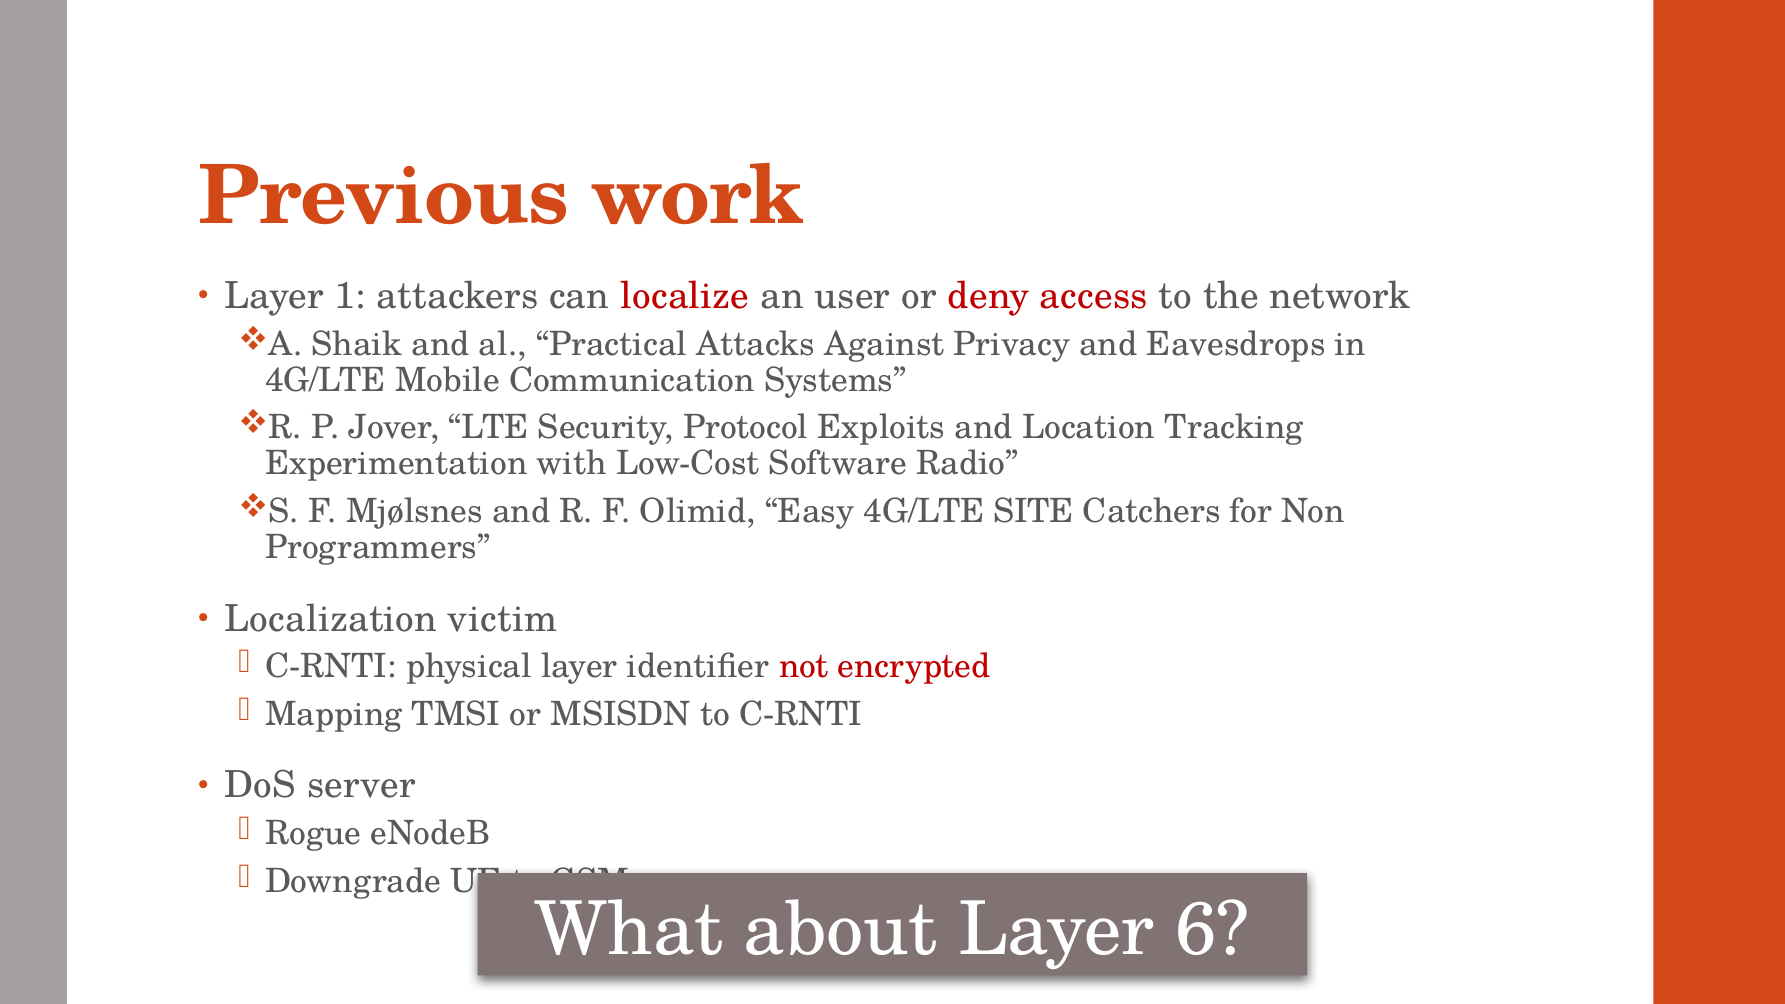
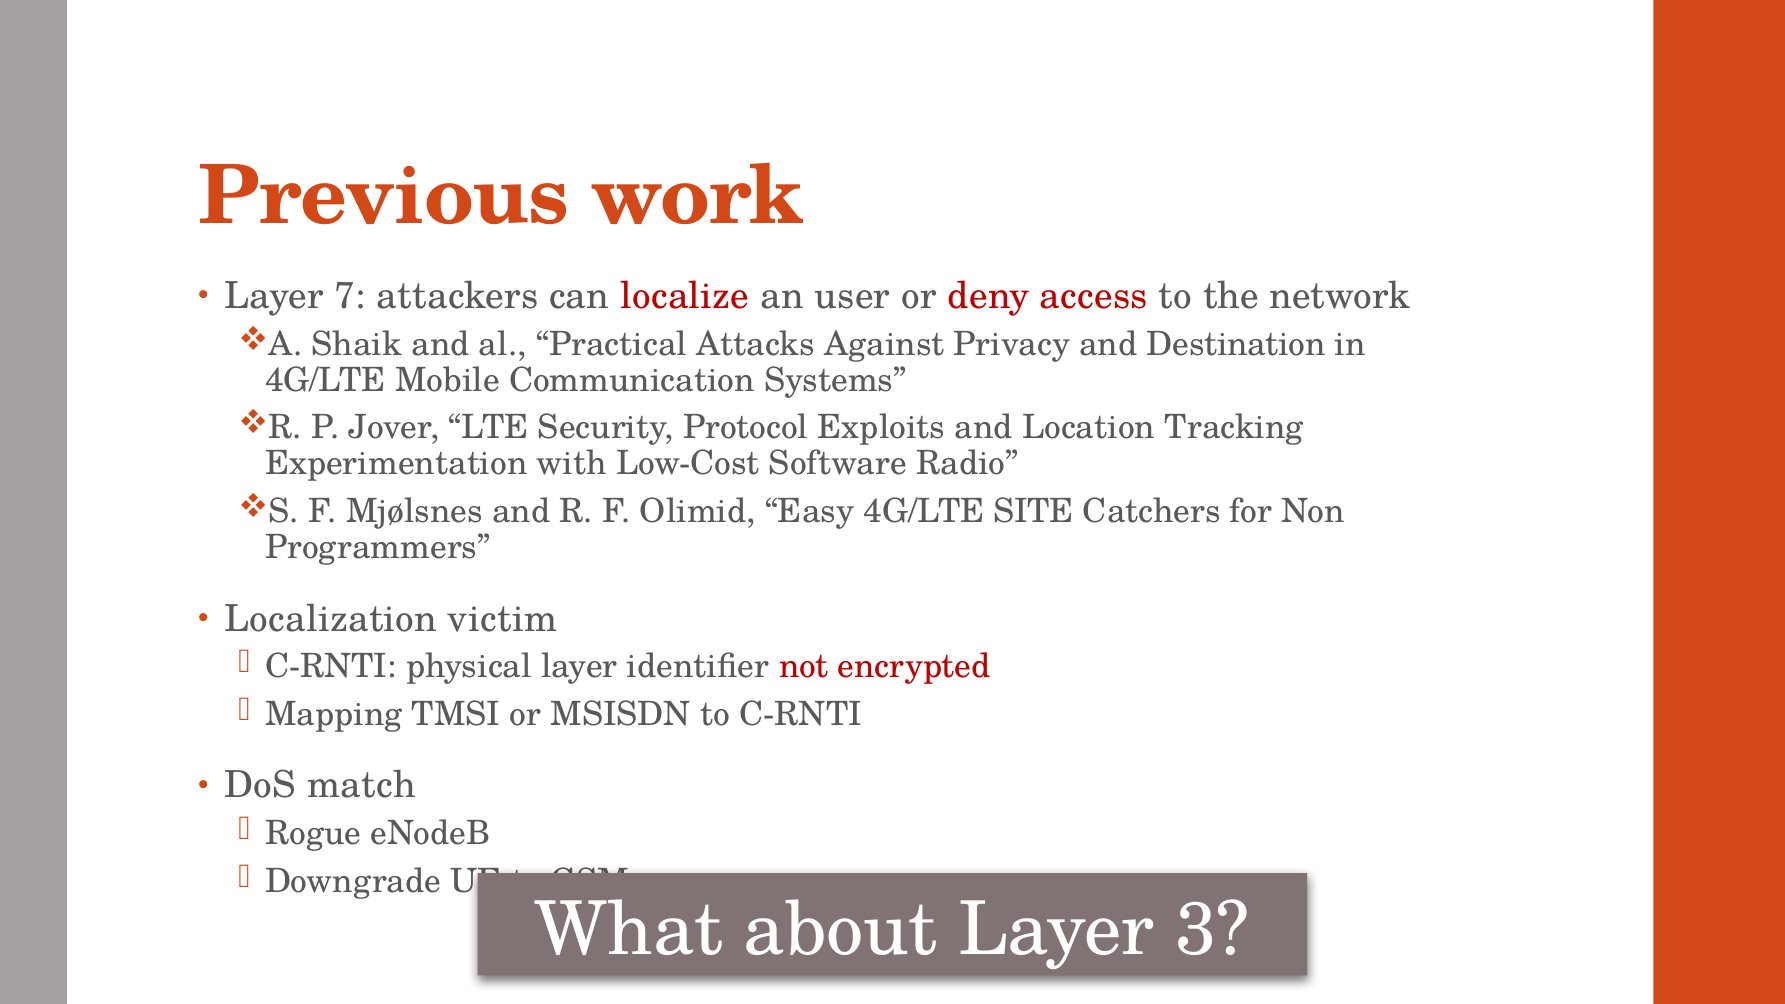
1: 1 -> 7 (350, 296)
Eavesdrops: Eavesdrops -> Destination (1236, 344)
server: server -> match (362, 786)
6: 6 -> 3 (1212, 930)
